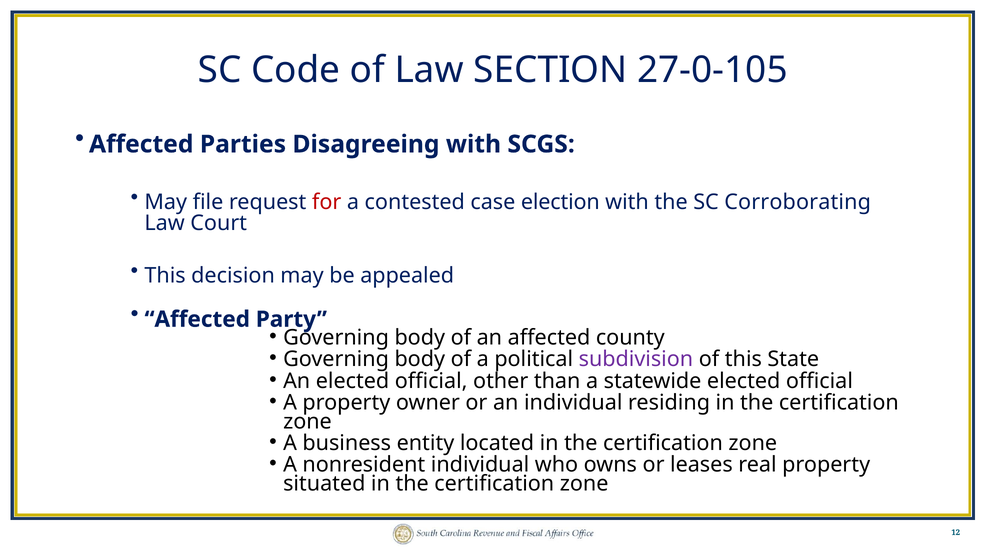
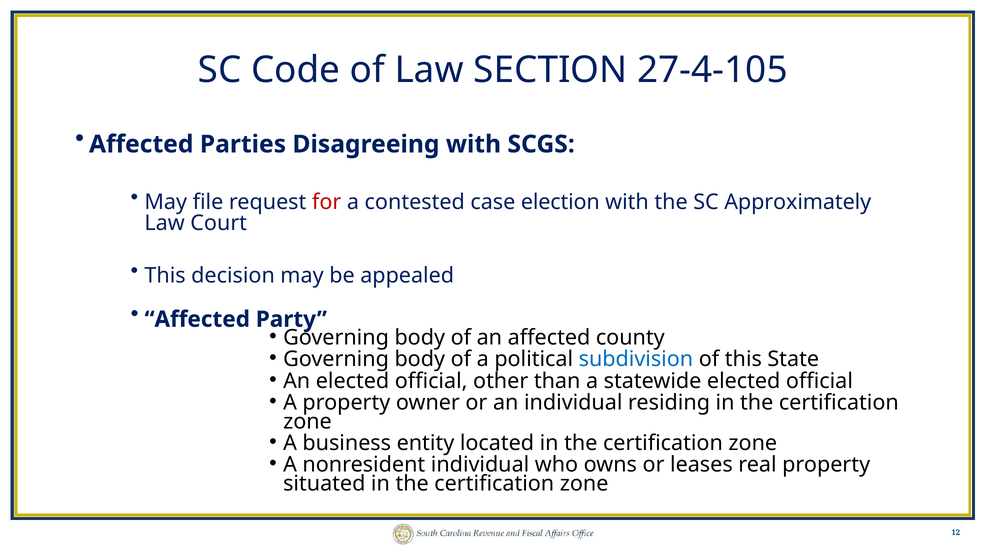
27-0-105: 27-0-105 -> 27-4-105 (712, 70)
Corroborating: Corroborating -> Approximately (798, 202)
subdivision colour: purple -> blue (636, 359)
